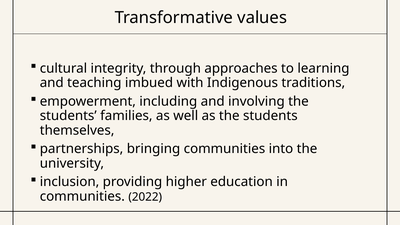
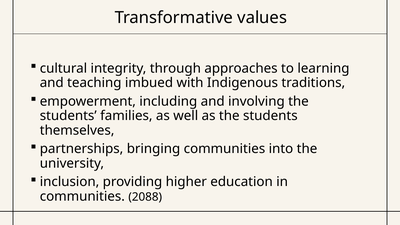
2022: 2022 -> 2088 (145, 197)
